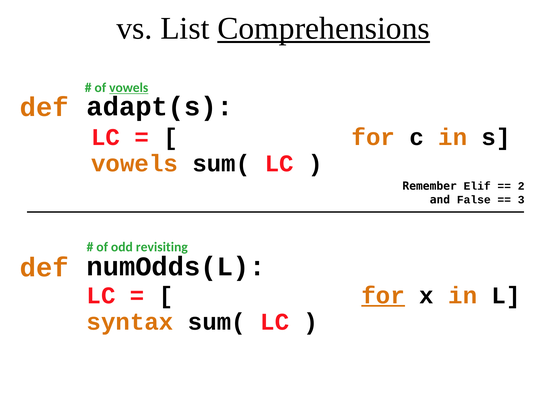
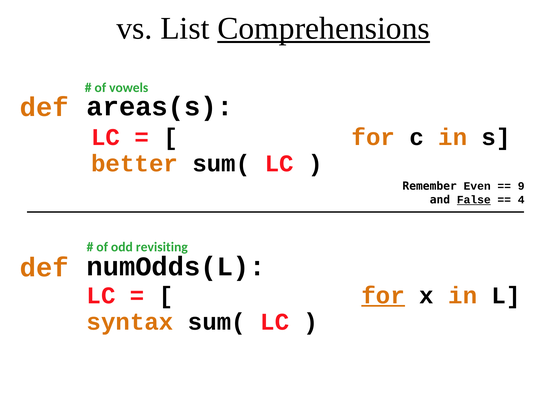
vowels underline: present -> none (129, 88)
adapt(s: adapt(s -> areas(s (160, 107)
vowels: vowels -> better (135, 164)
Elif: Elif -> Even (477, 186)
2: 2 -> 9 (521, 186)
False underline: none -> present (474, 200)
3: 3 -> 4 (521, 200)
